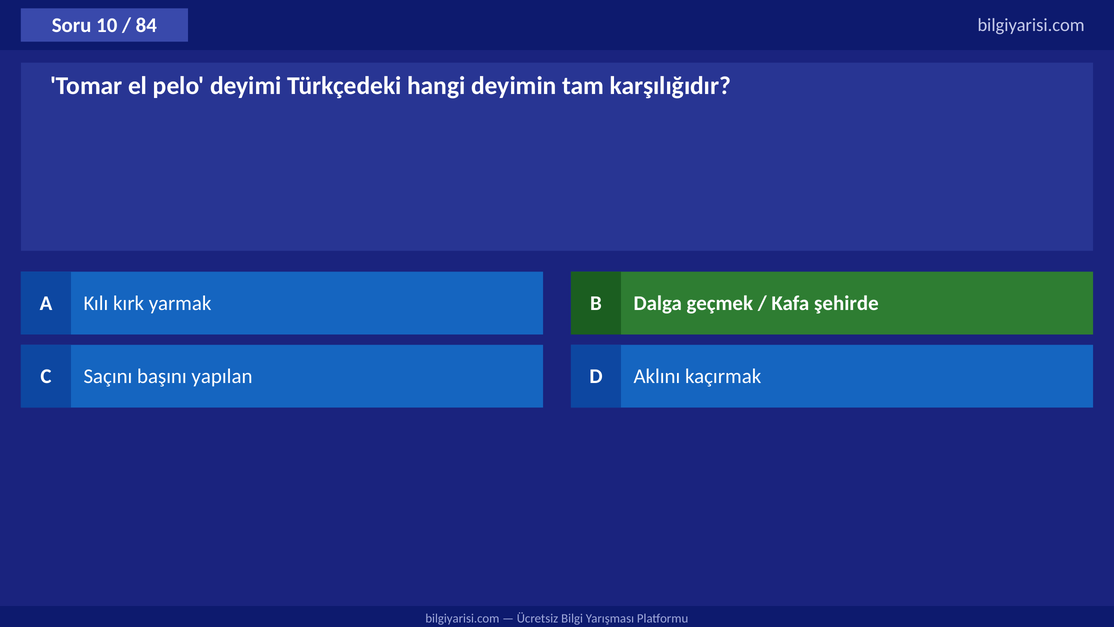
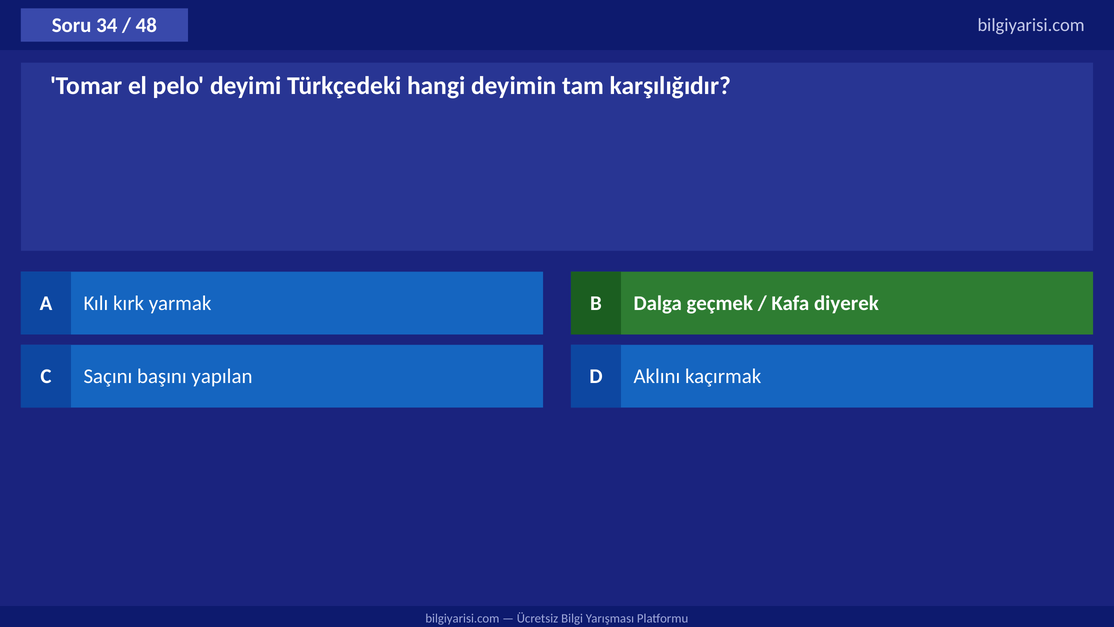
10: 10 -> 34 (107, 25)
84: 84 -> 48 (146, 25)
şehirde: şehirde -> diyerek (846, 303)
